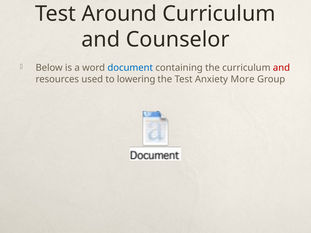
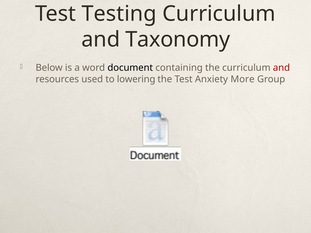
Around: Around -> Testing (119, 14)
Counselor: Counselor -> Taxonomy (178, 40)
document colour: blue -> black (130, 68)
